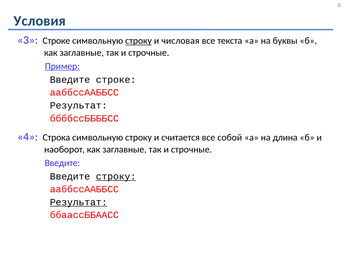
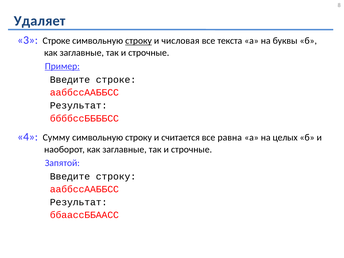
Условия: Условия -> Удаляет (40, 21)
Строка: Строка -> Сумму (56, 138)
собой: собой -> равна (230, 138)
длина: длина -> целых (285, 138)
Введите: Введите -> Запятой (62, 163)
строку underline: present -> none (116, 176)
Результат underline: present -> none (79, 202)
